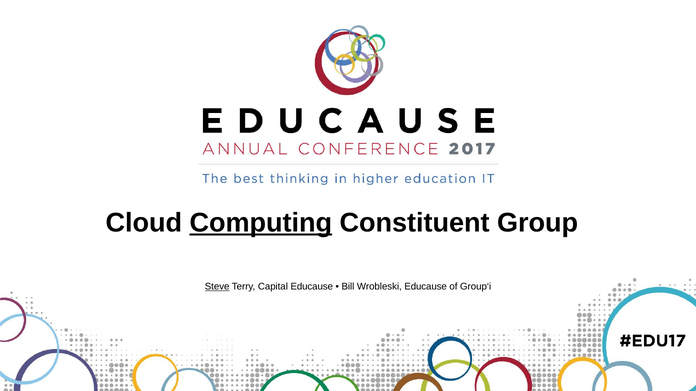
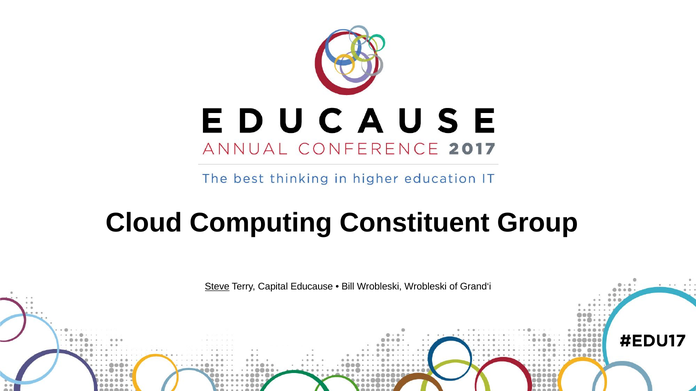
Computing underline: present -> none (261, 223)
Wrobleski Educause: Educause -> Wrobleski (426, 287)
Group‘i: Group‘i -> Grand‘i (476, 287)
